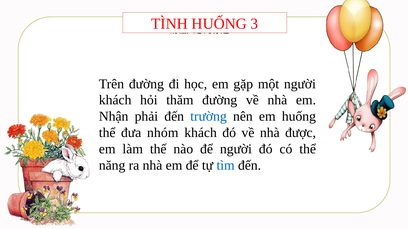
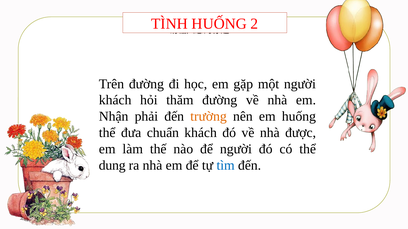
3: 3 -> 2 (254, 24)
trường colour: blue -> orange (209, 117)
nhóm: nhóm -> chuẩn (163, 133)
năng: năng -> dung (112, 166)
